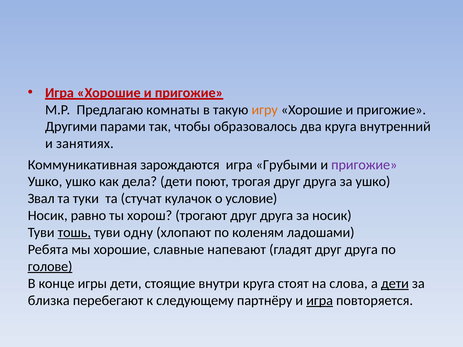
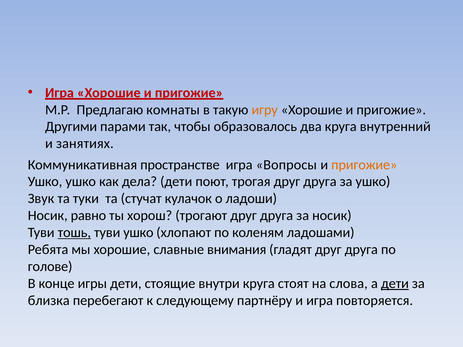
зарождаются: зарождаются -> пространстве (180, 165)
Грубыми: Грубыми -> Вопросы (286, 165)
пригожие colour: purple -> orange (364, 165)
Звал: Звал -> Звук (41, 199)
условие: условие -> ладоши (251, 199)
туви одну: одну -> ушко (138, 233)
напевают: напевают -> внимания (237, 250)
голове underline: present -> none (50, 267)
игра underline: present -> none (320, 301)
